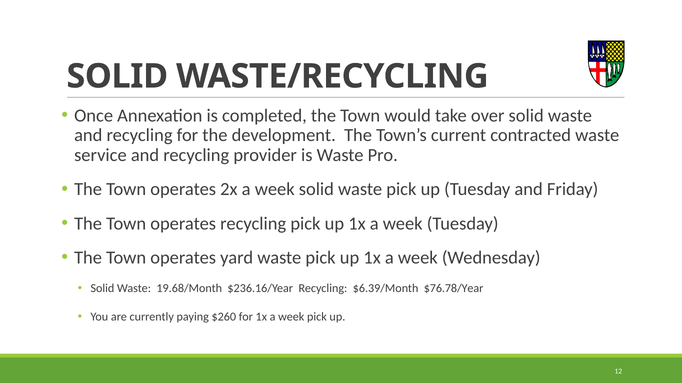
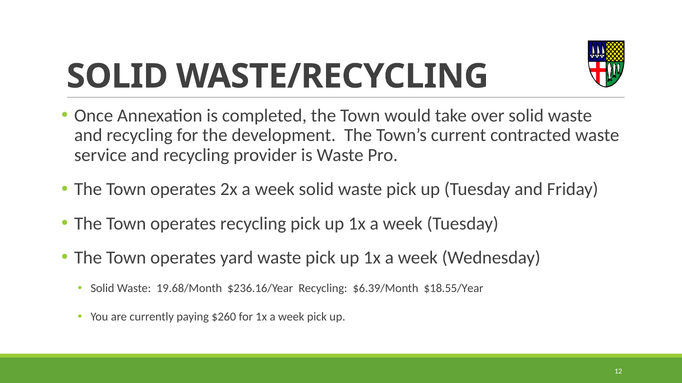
$76.78/Year: $76.78/Year -> $18.55/Year (454, 289)
